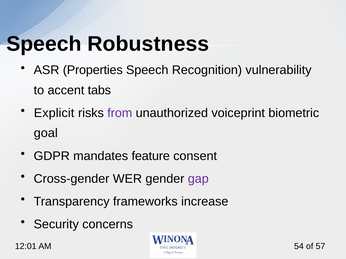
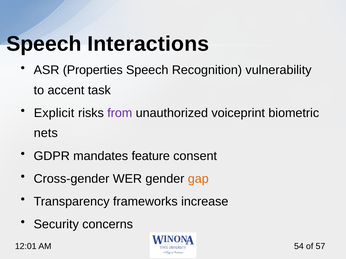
Robustness: Robustness -> Interactions (148, 44)
tabs: tabs -> task (99, 90)
goal: goal -> nets (46, 133)
gap colour: purple -> orange (198, 179)
